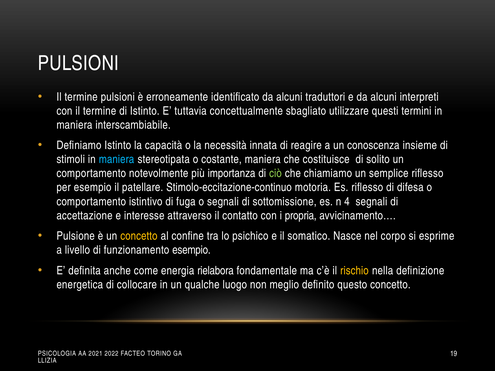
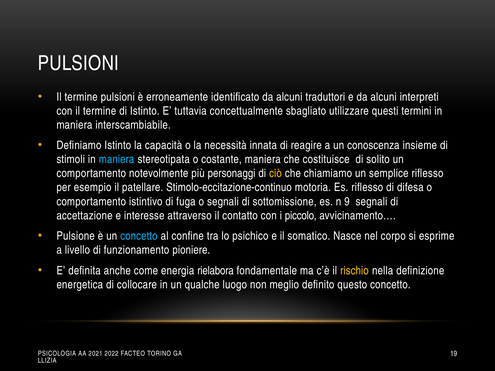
importanza: importanza -> personaggi (232, 174)
ciò colour: light green -> yellow (275, 174)
4: 4 -> 9 (347, 202)
propria: propria -> piccolo (301, 216)
concetto colour: yellow -> light blue (139, 236)
funzionamento esempio: esempio -> pioniere (191, 250)
